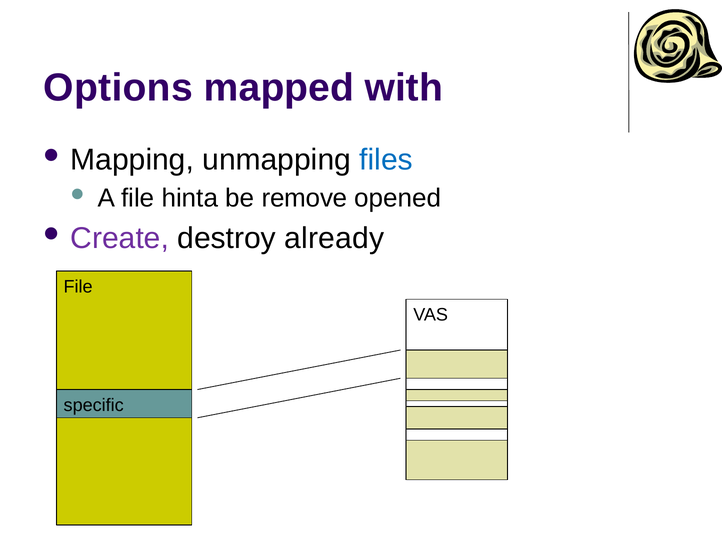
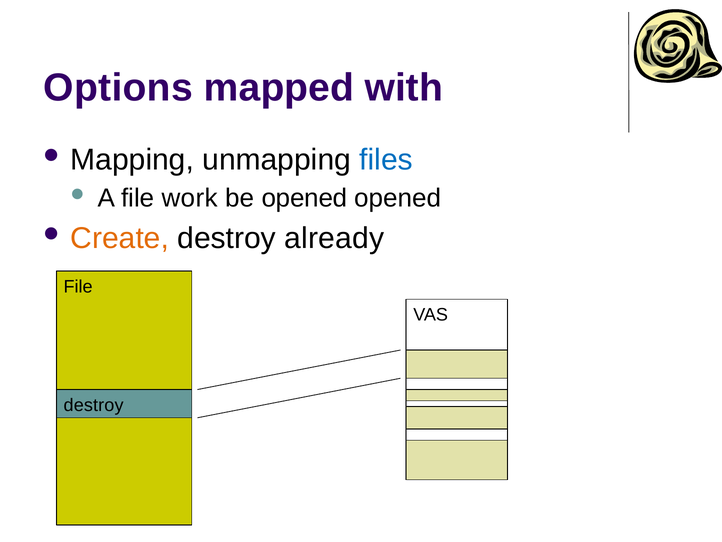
hinta: hinta -> work (190, 198)
be remove: remove -> opened (305, 198)
Create colour: purple -> orange (120, 238)
specific: specific -> destroy (94, 405)
